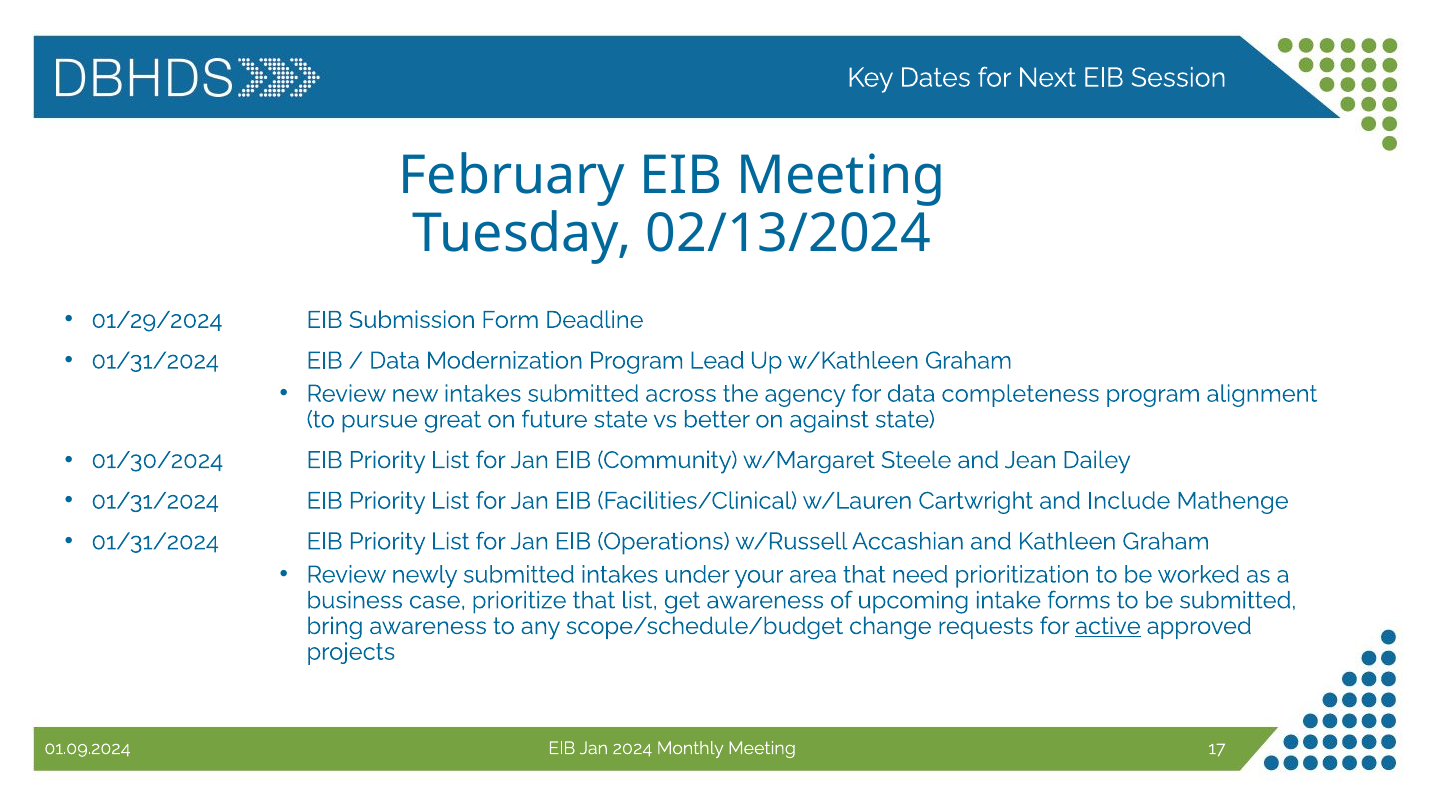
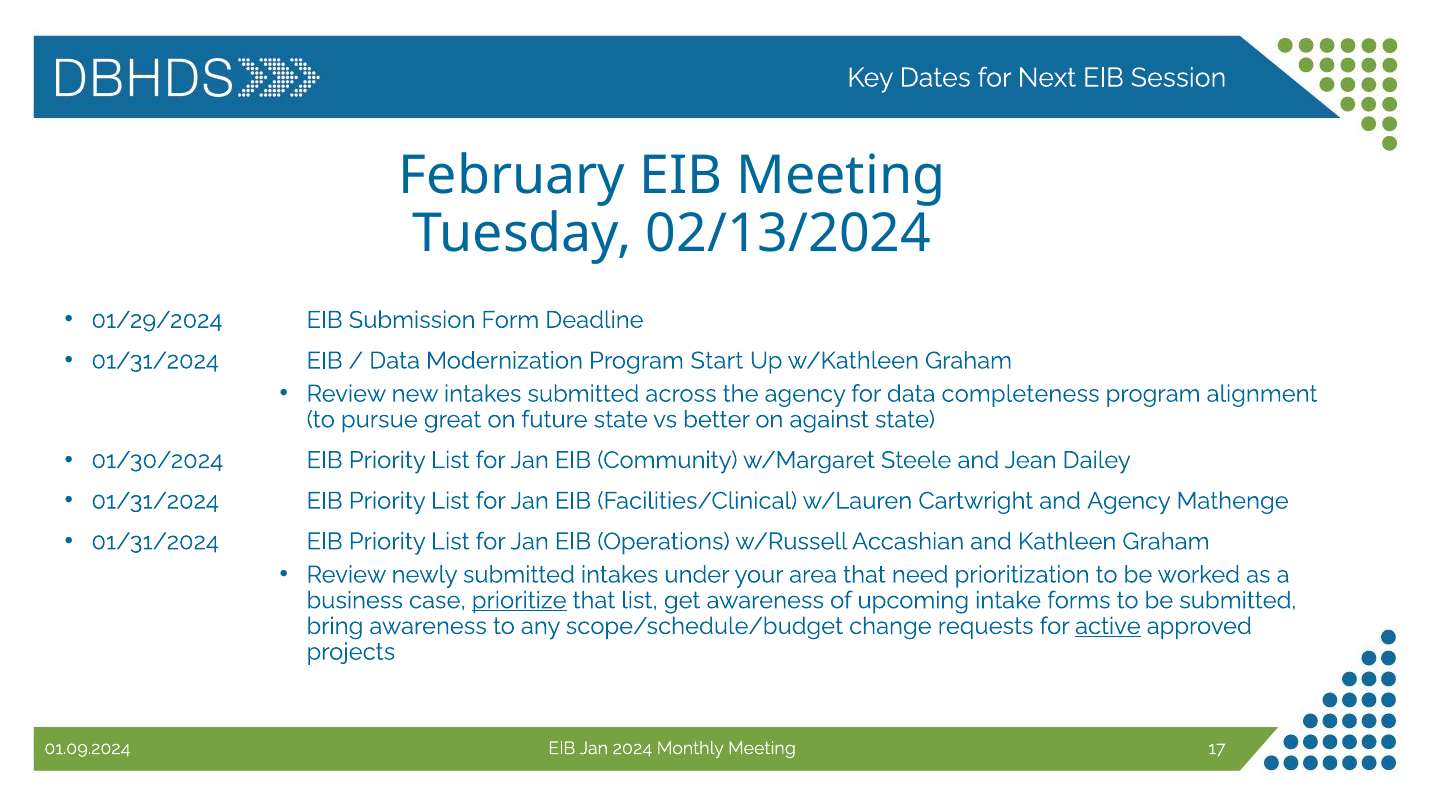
Lead: Lead -> Start (717, 361)
and Include: Include -> Agency (1129, 501)
prioritize underline: none -> present (519, 601)
